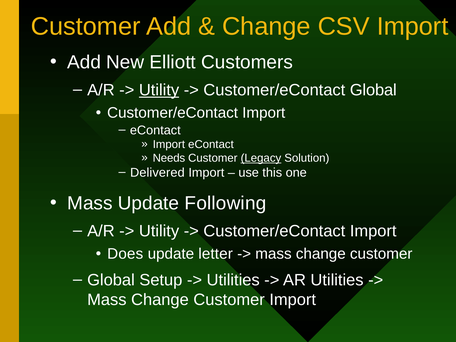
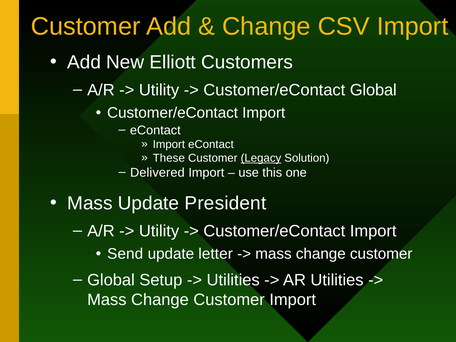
Utility underline: present -> none (159, 90)
Needs: Needs -> These (169, 158)
Following: Following -> President (225, 203)
Does: Does -> Send (125, 254)
